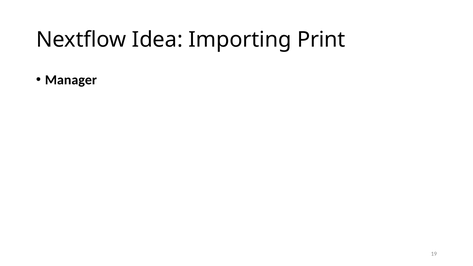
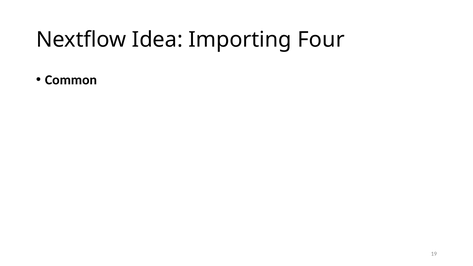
Print: Print -> Four (321, 40)
Manager: Manager -> Common (71, 80)
